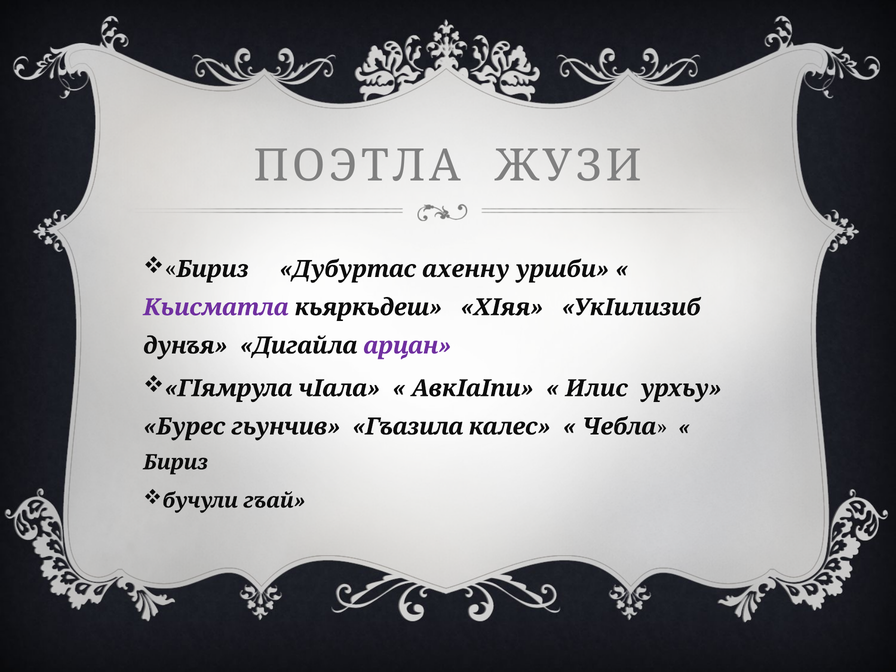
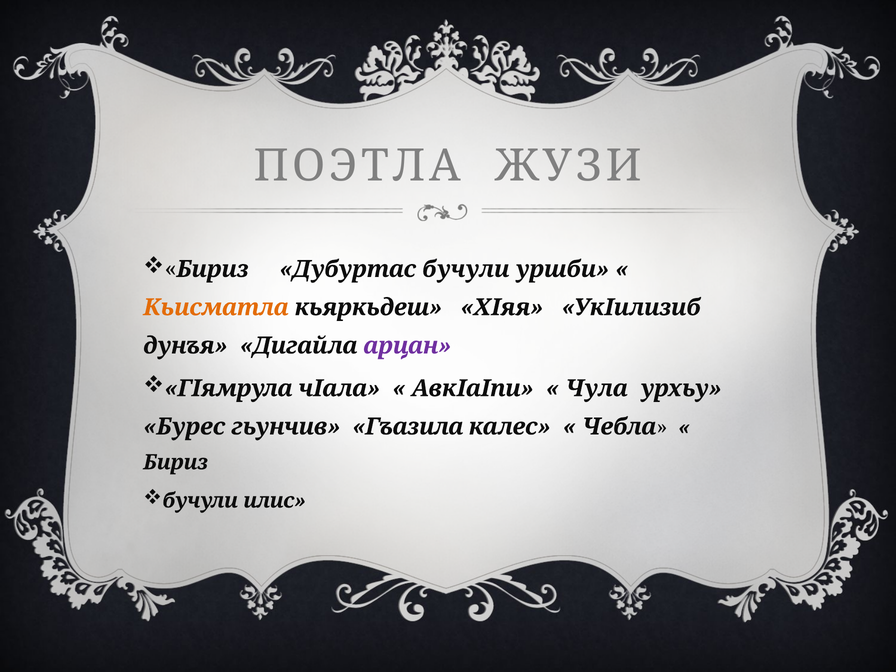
Дубуртас ахенну: ахенну -> бучули (466, 269)
Кьисматла colour: purple -> orange (216, 307)
Илис: Илис -> Чула (597, 388)
гъай: гъай -> илис (275, 501)
